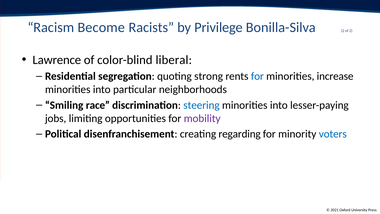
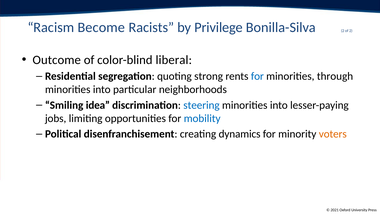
Lawrence: Lawrence -> Outcome (57, 60)
increase: increase -> through (335, 76)
race: race -> idea (98, 105)
mobility colour: purple -> blue (202, 118)
regarding: regarding -> dynamics (240, 134)
voters colour: blue -> orange (333, 134)
